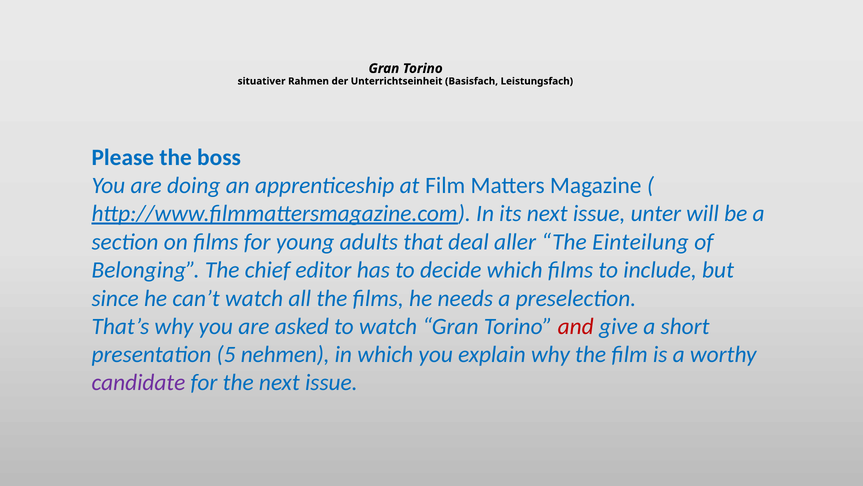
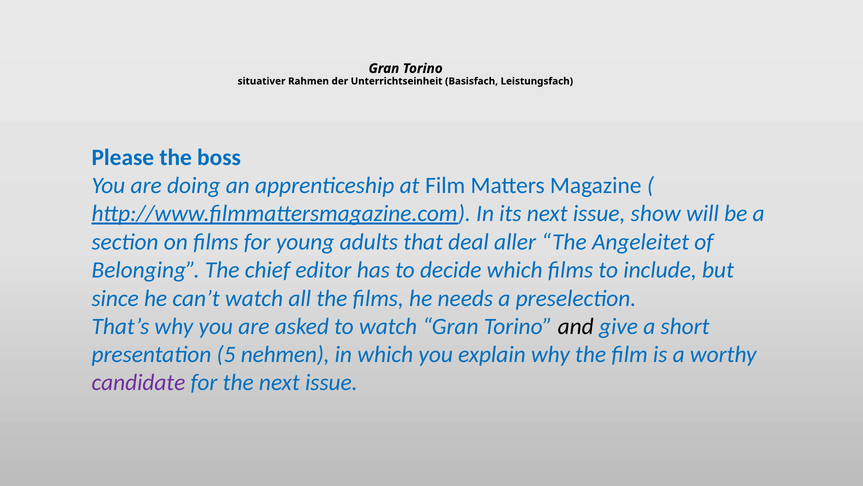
unter: unter -> show (656, 213)
Einteilung: Einteilung -> Angeleitet (641, 242)
and colour: red -> black (576, 326)
